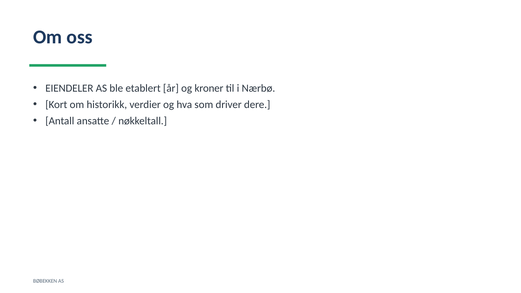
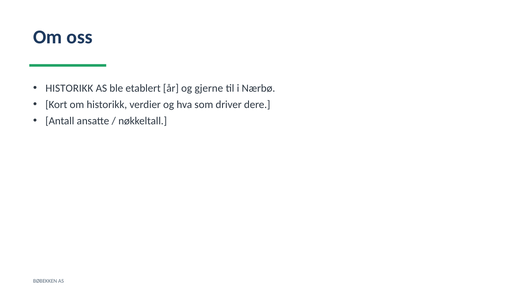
EIENDELER: EIENDELER -> HISTORIKK (69, 88)
kroner: kroner -> gjerne (209, 88)
